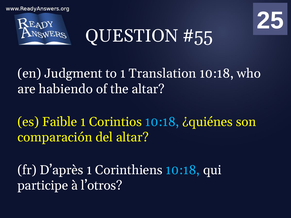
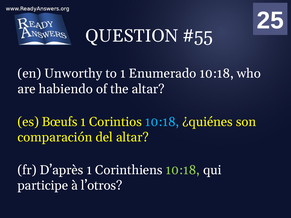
Judgment: Judgment -> Unworthy (73, 74)
Translation: Translation -> Enumerado (163, 74)
Faible: Faible -> Bœufs (60, 122)
10:18 colour: light blue -> light green (183, 170)
